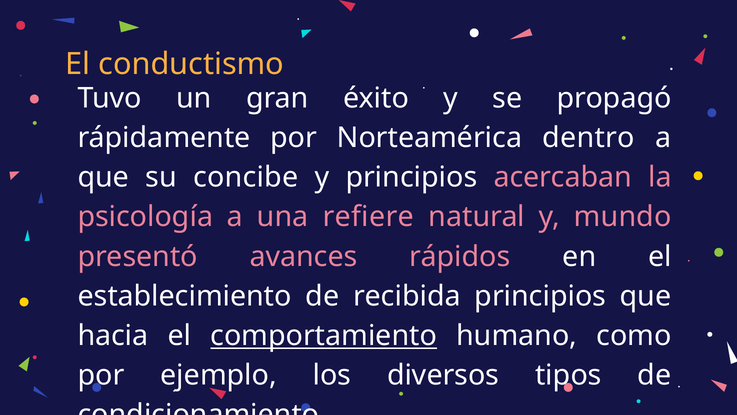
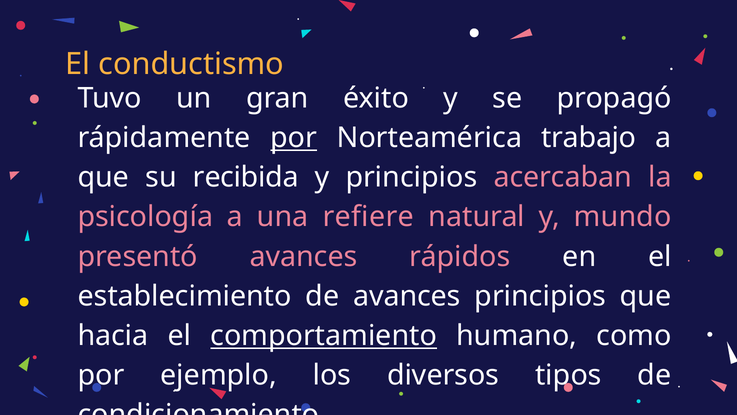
por underline: none -> present (294, 138)
dentro: dentro -> trabajo (589, 138)
concibe: concibe -> recibida (246, 177)
de recibida: recibida -> avances (407, 296)
